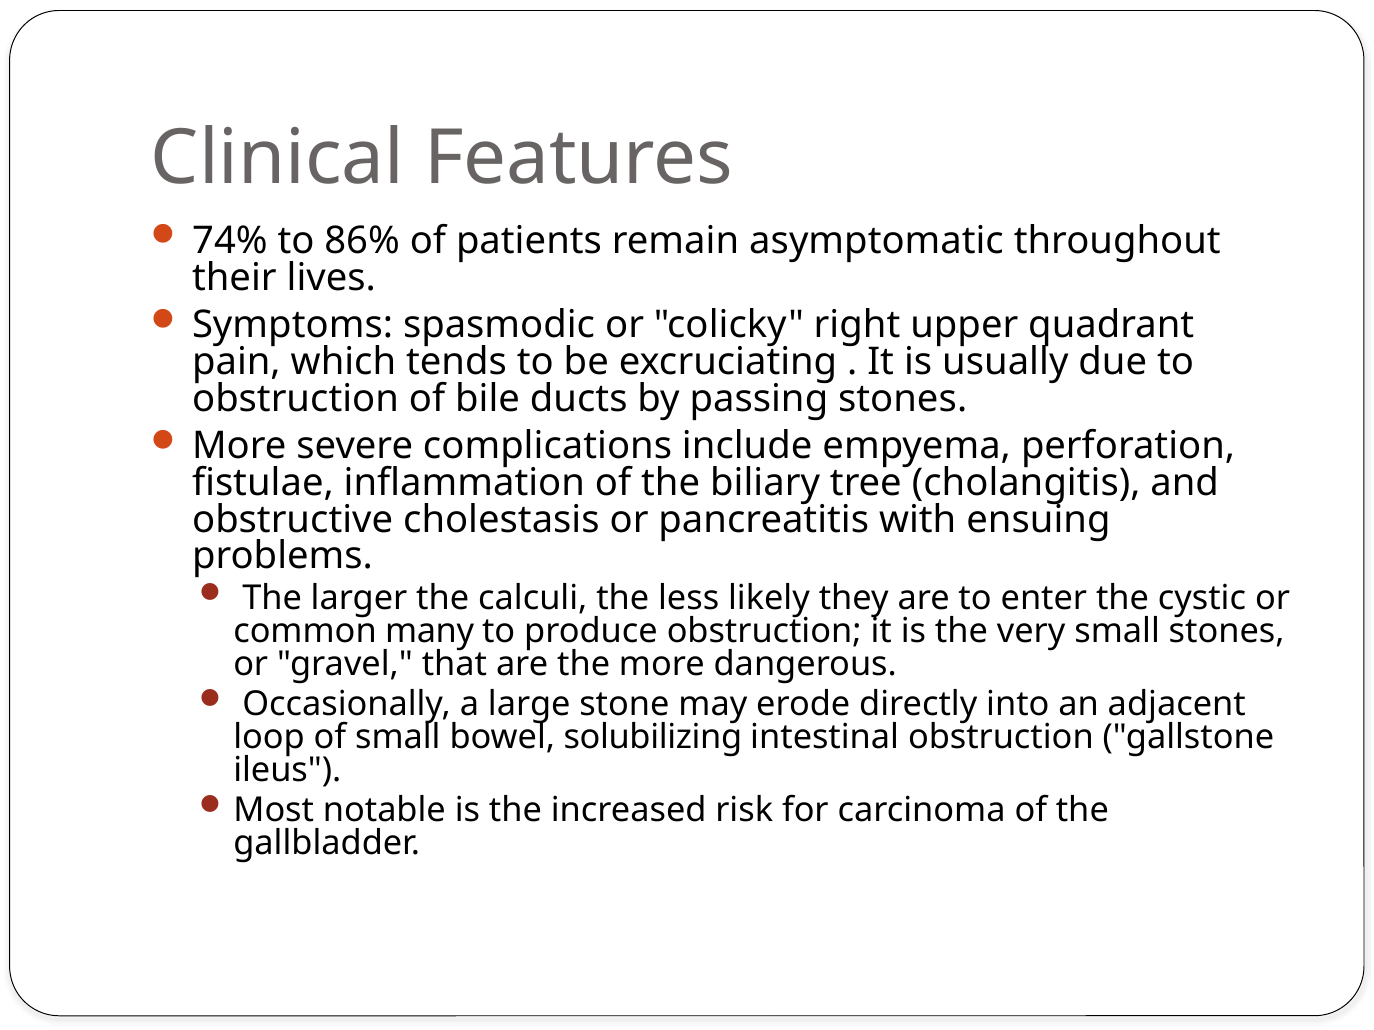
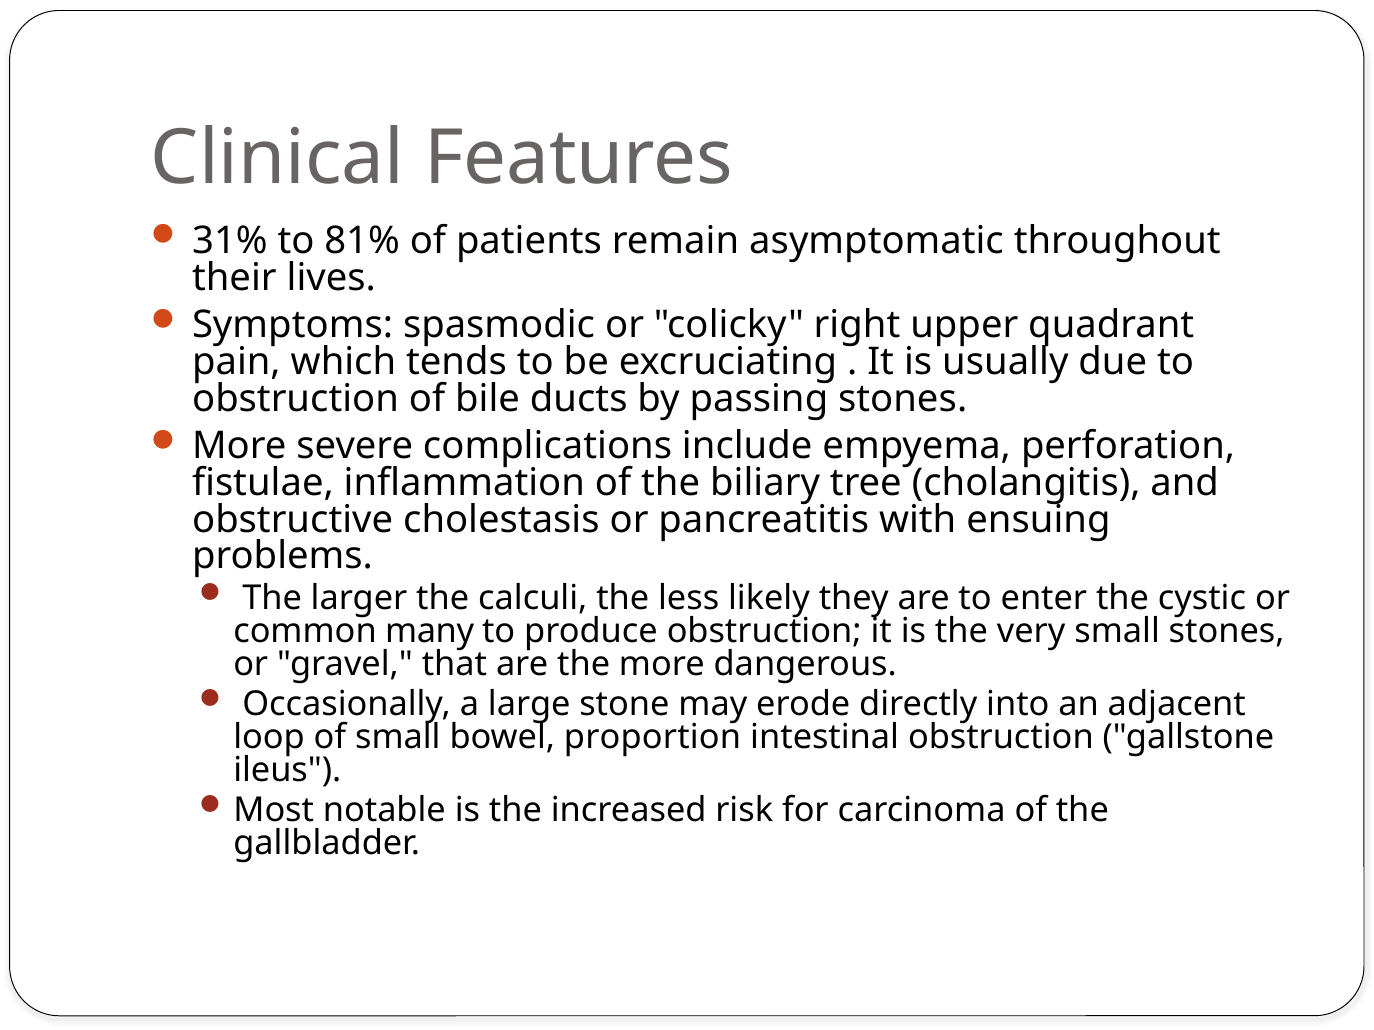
74%: 74% -> 31% (230, 241)
86%: 86% -> 81% (362, 241)
solubilizing: solubilizing -> proportion (653, 738)
